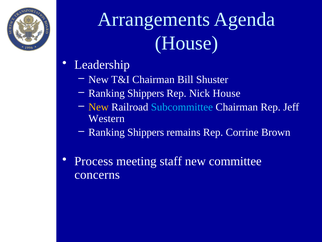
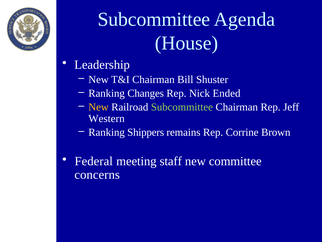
Arrangements: Arrangements -> Subcommittee (154, 19)
Shippers: Shippers -> Changes (146, 93)
Nick House: House -> Ended (227, 93)
Subcommittee colour: light blue -> light green (182, 107)
Process: Process -> Federal (94, 161)
